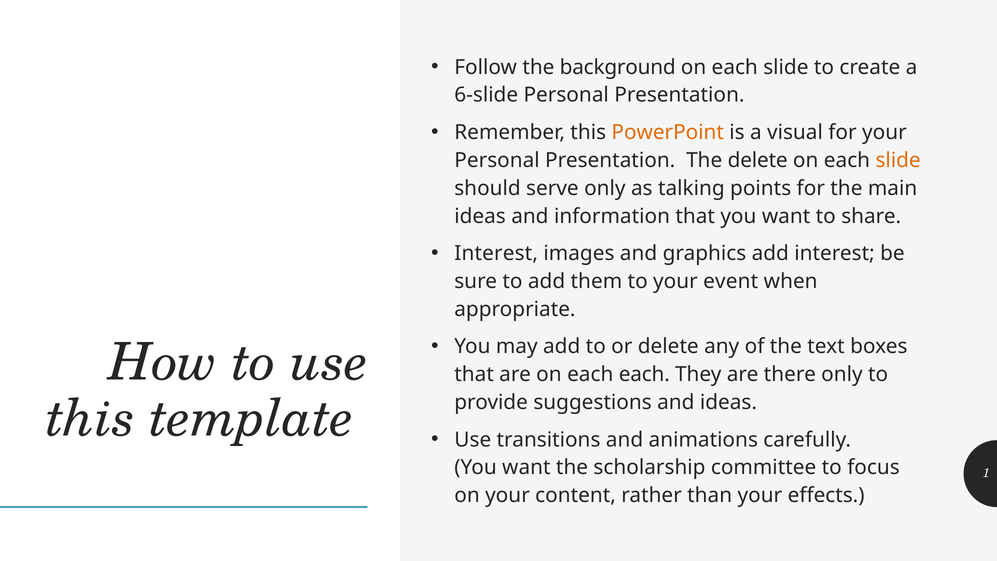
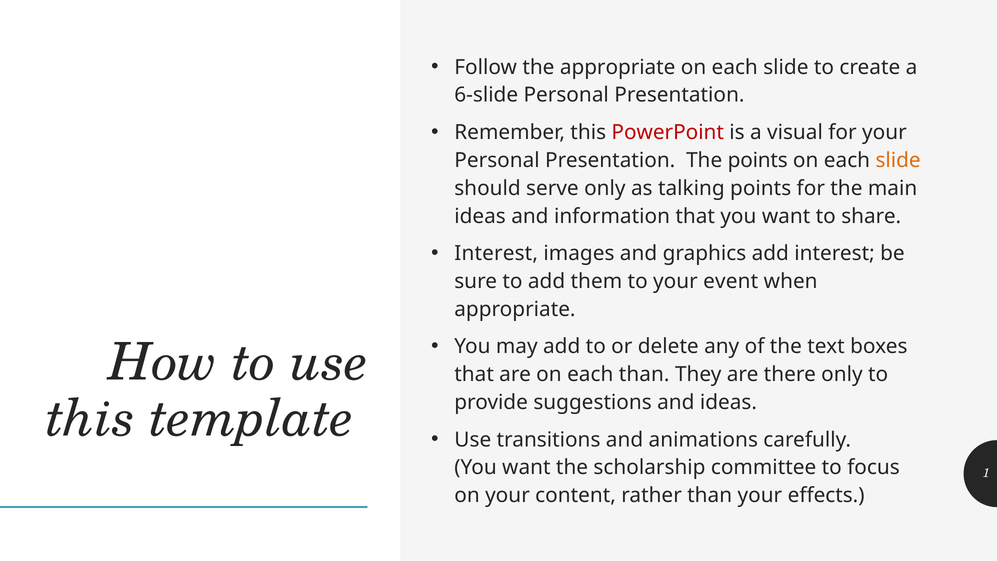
the background: background -> appropriate (618, 67)
PowerPoint colour: orange -> red (668, 132)
The delete: delete -> points (758, 160)
each each: each -> than (644, 374)
